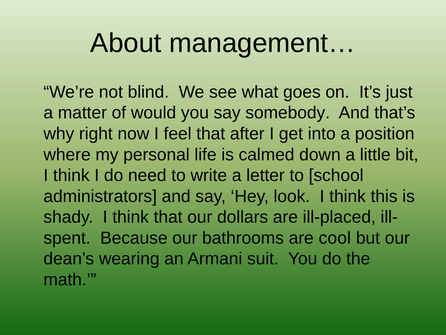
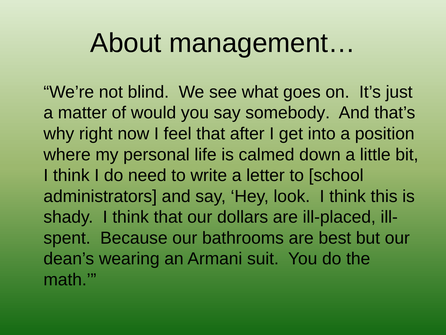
cool: cool -> best (335, 238)
